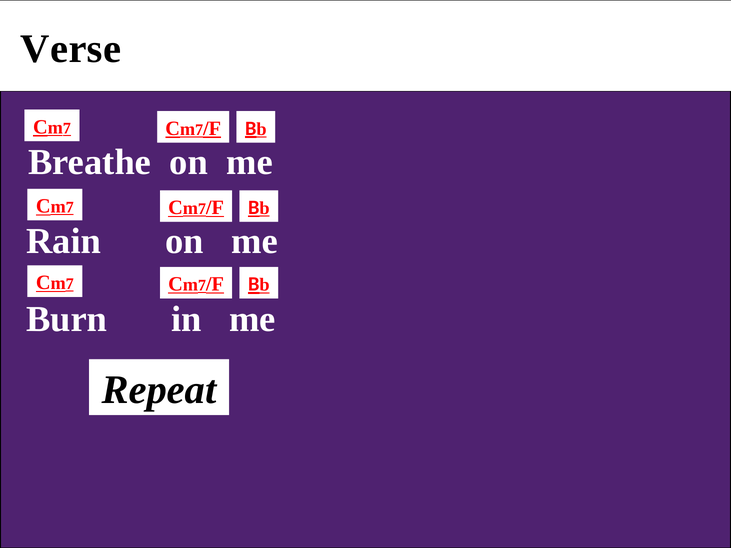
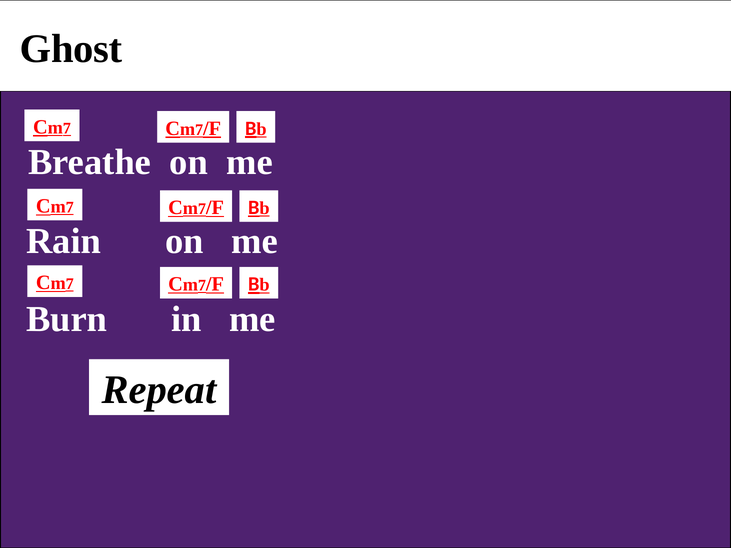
Verse: Verse -> Ghost (71, 49)
